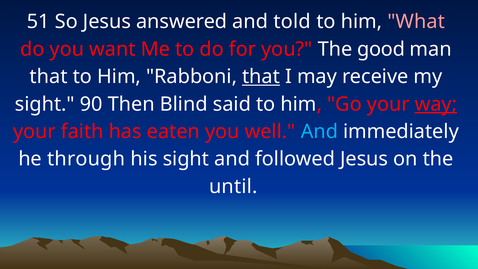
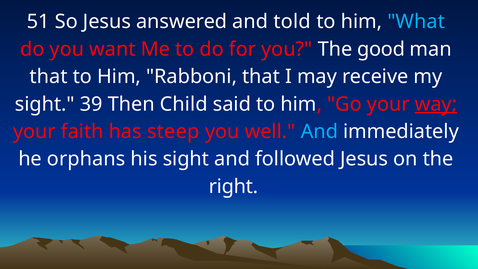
What colour: pink -> light blue (416, 22)
that underline: present -> none (261, 77)
90: 90 -> 39 (91, 104)
Blind: Blind -> Child (184, 104)
eaten: eaten -> steep (173, 132)
through: through -> orphans (86, 159)
until: until -> right (233, 186)
